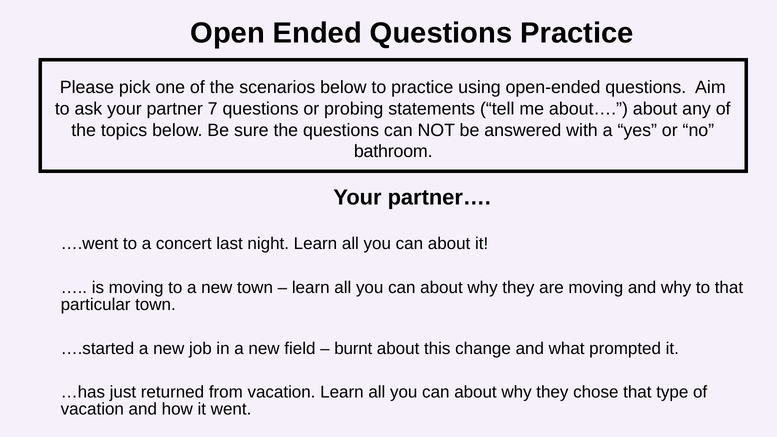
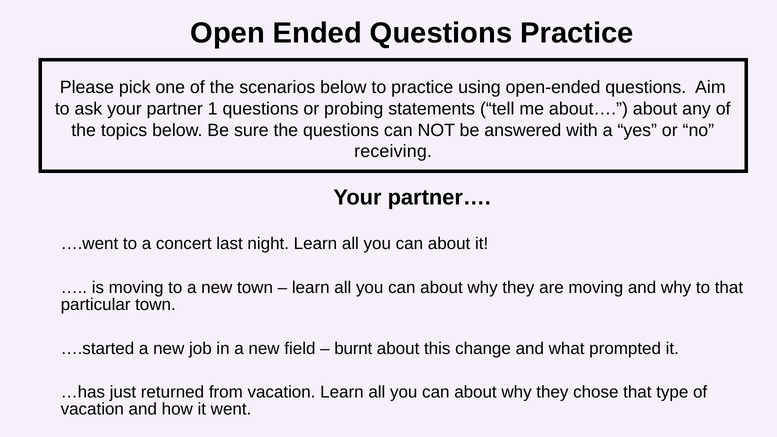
7: 7 -> 1 (213, 109)
bathroom: bathroom -> receiving (393, 152)
